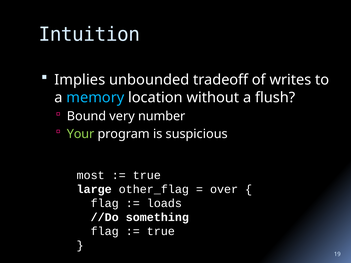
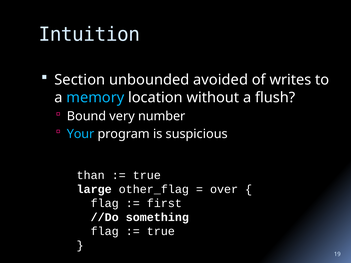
Implies: Implies -> Section (80, 80)
tradeoff: tradeoff -> avoided (221, 80)
Your colour: light green -> light blue (81, 134)
most: most -> than (91, 175)
loads: loads -> first (164, 204)
